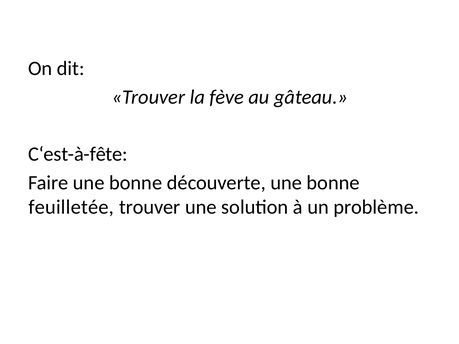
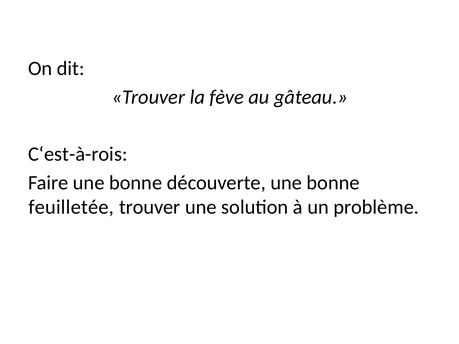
C‘est-à-fête: C‘est-à-fête -> C‘est-à-rois (78, 154)
